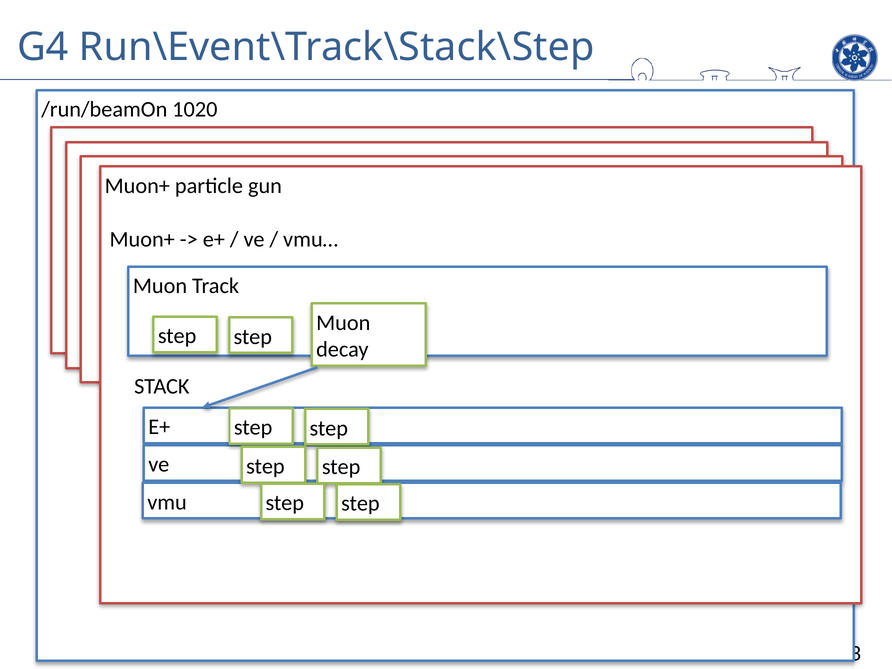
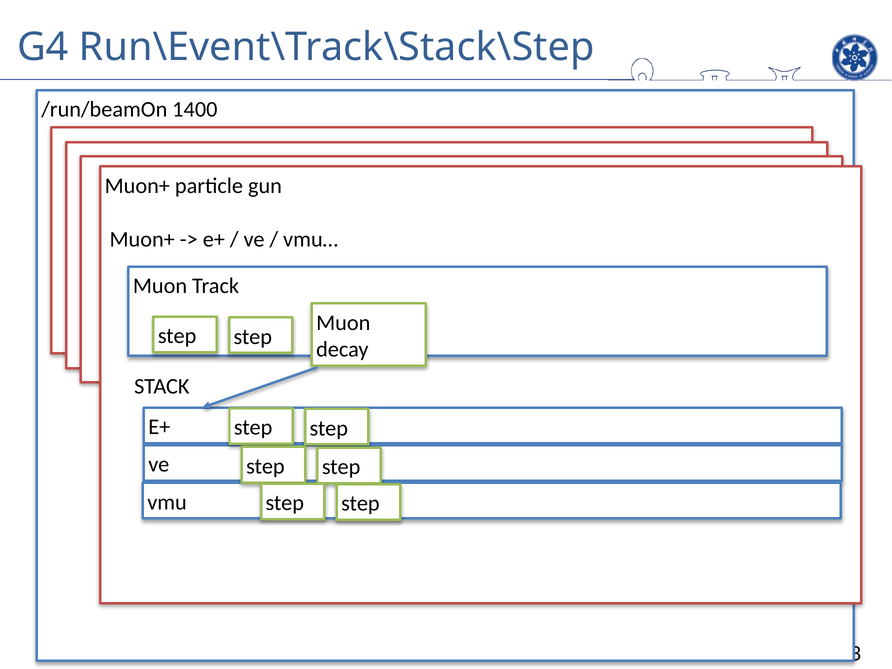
1020: 1020 -> 1400 (195, 109)
